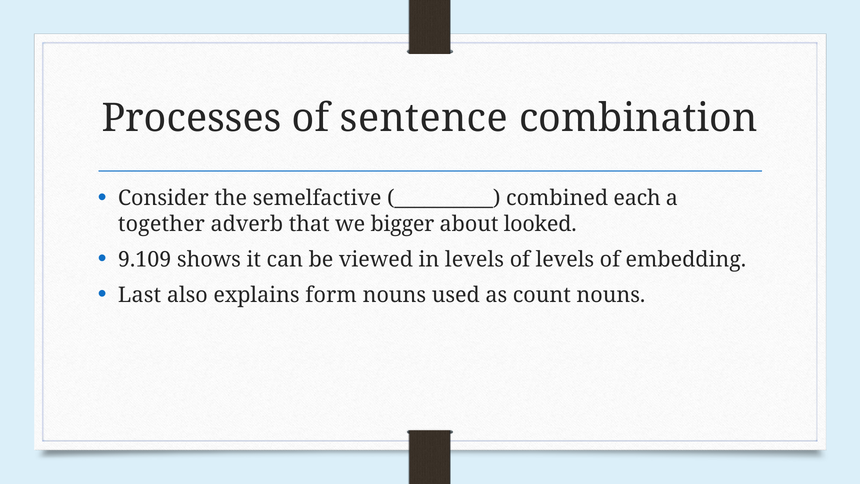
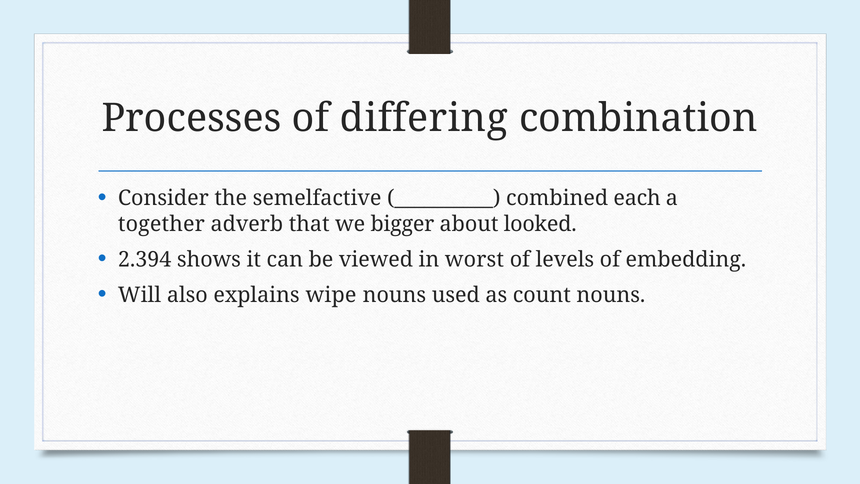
sentence: sentence -> differing (424, 118)
9.109: 9.109 -> 2.394 (145, 259)
in levels: levels -> worst (474, 259)
Last: Last -> Will (140, 295)
form: form -> wipe (331, 295)
